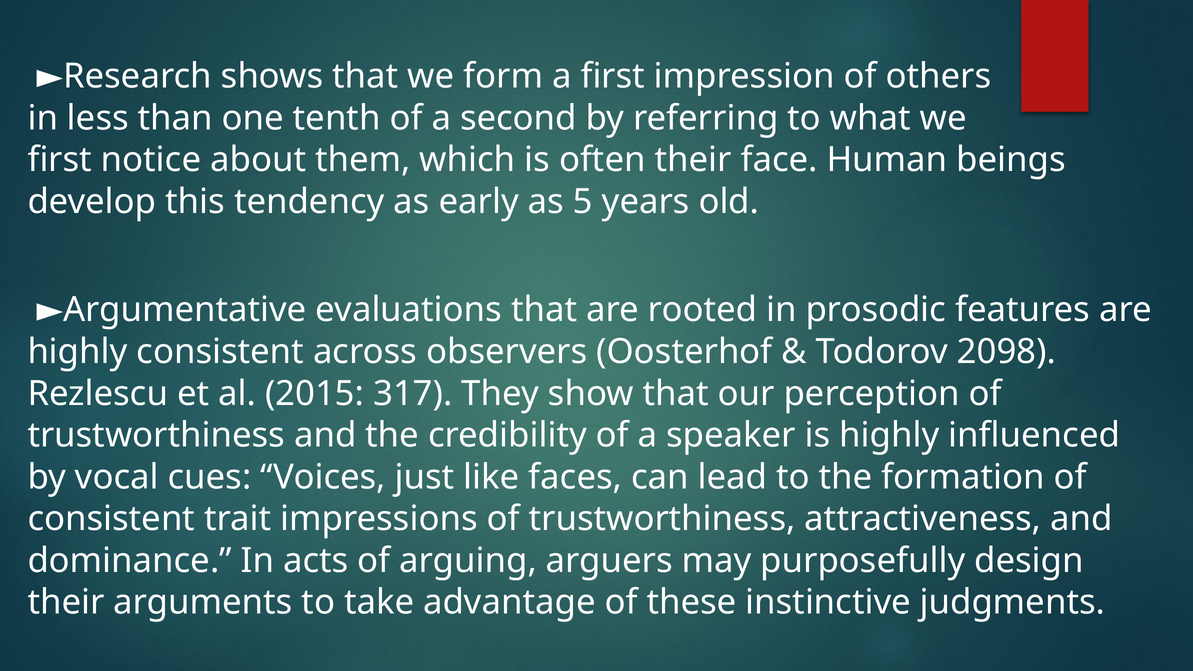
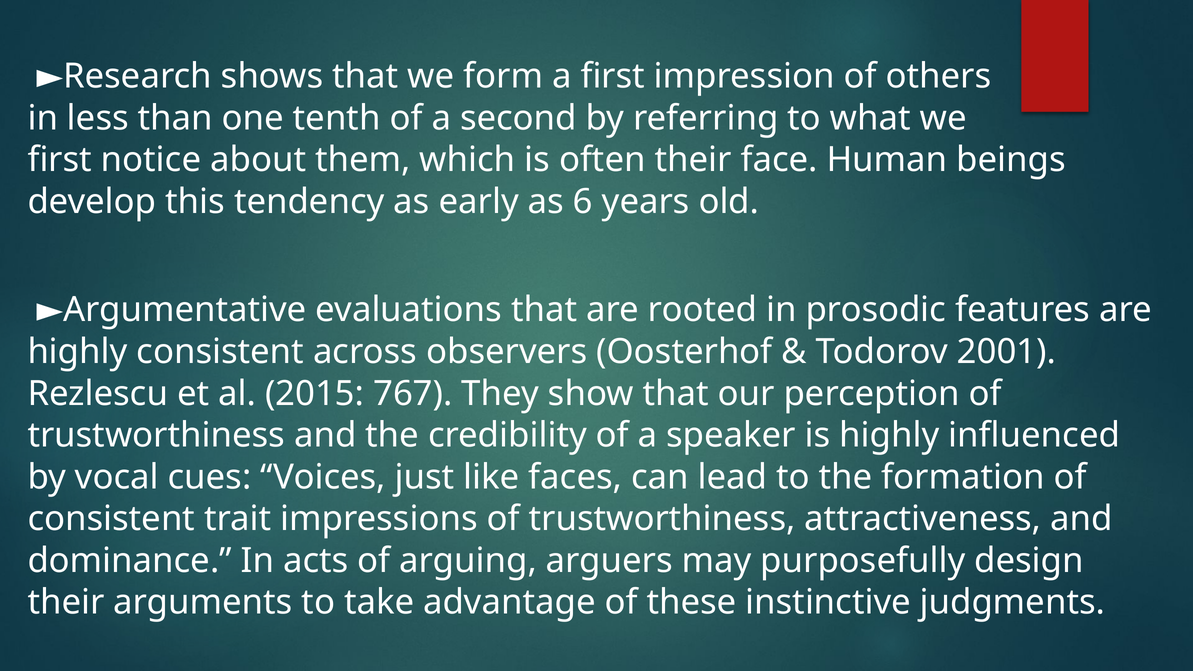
5: 5 -> 6 (583, 202)
2098: 2098 -> 2001 (1006, 352)
317: 317 -> 767 (413, 394)
